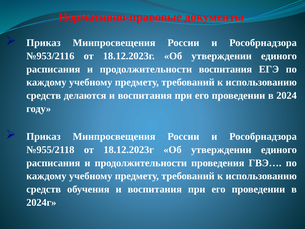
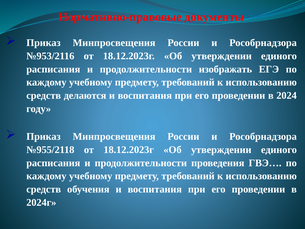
продолжительности воспитания: воспитания -> изображать (225, 69)
